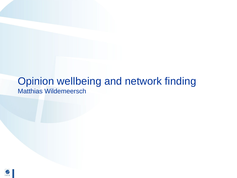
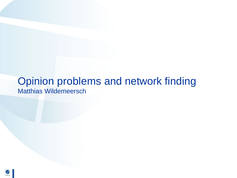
wellbeing: wellbeing -> problems (79, 81)
